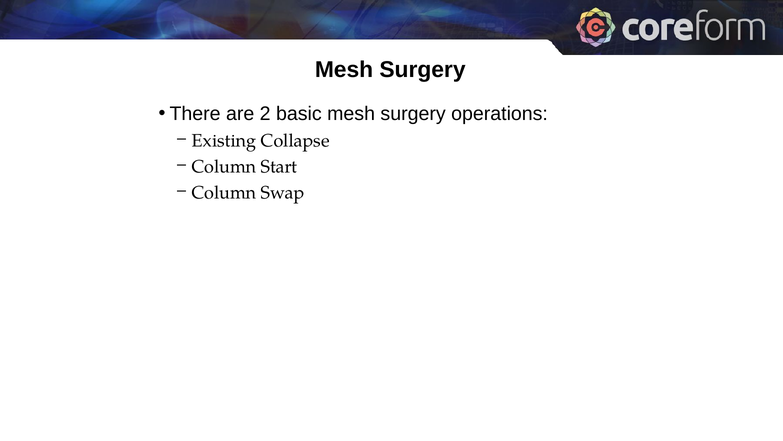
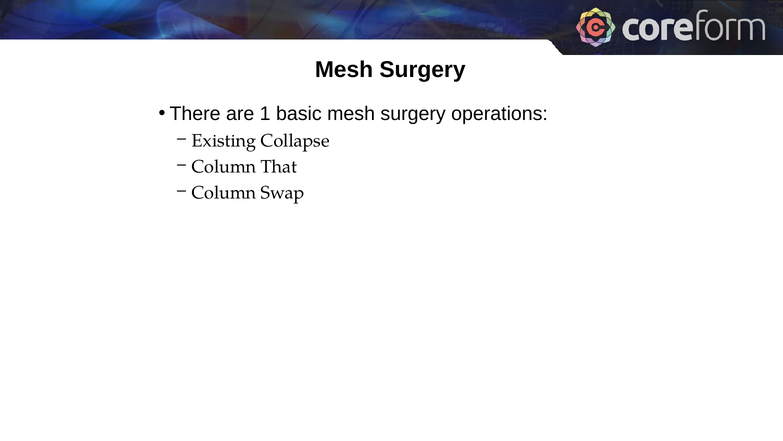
2: 2 -> 1 (265, 114)
Start: Start -> That (279, 167)
